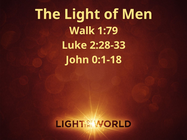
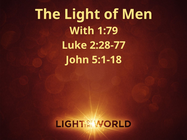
Walk: Walk -> With (82, 31)
2:28-33: 2:28-33 -> 2:28-77 (108, 45)
0:1-18: 0:1-18 -> 5:1-18 (107, 60)
